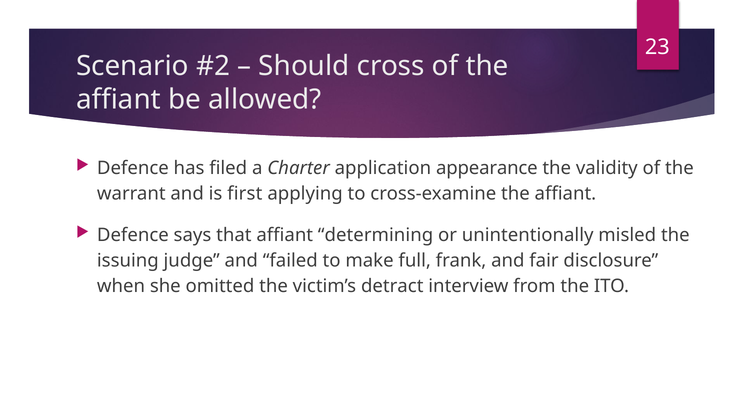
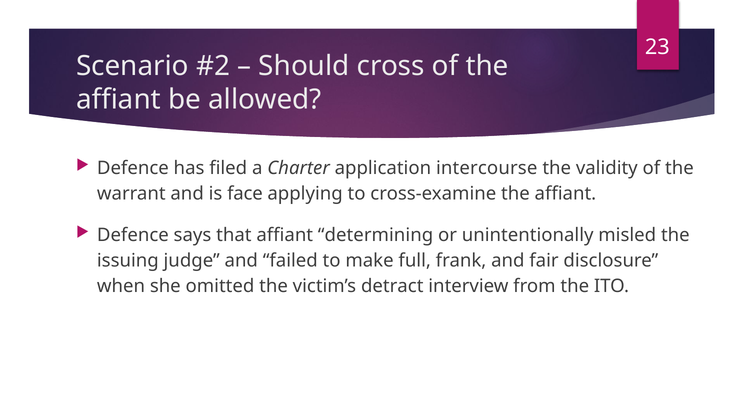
appearance: appearance -> intercourse (487, 168)
first: first -> face (245, 194)
